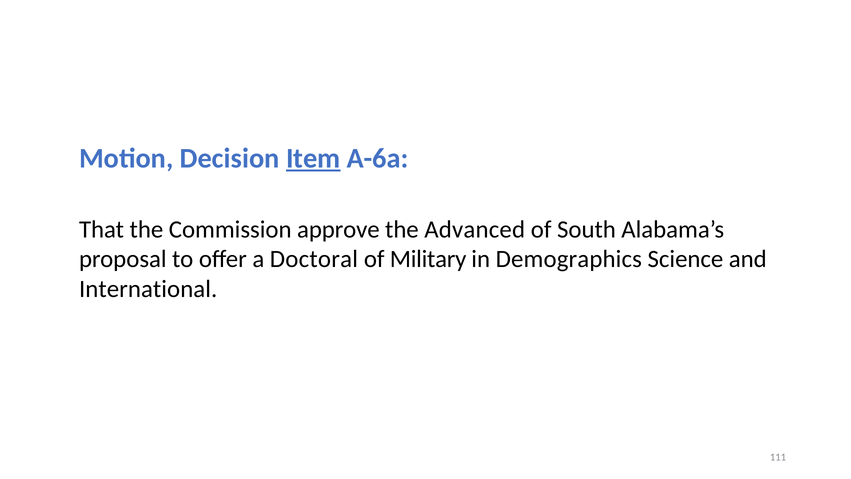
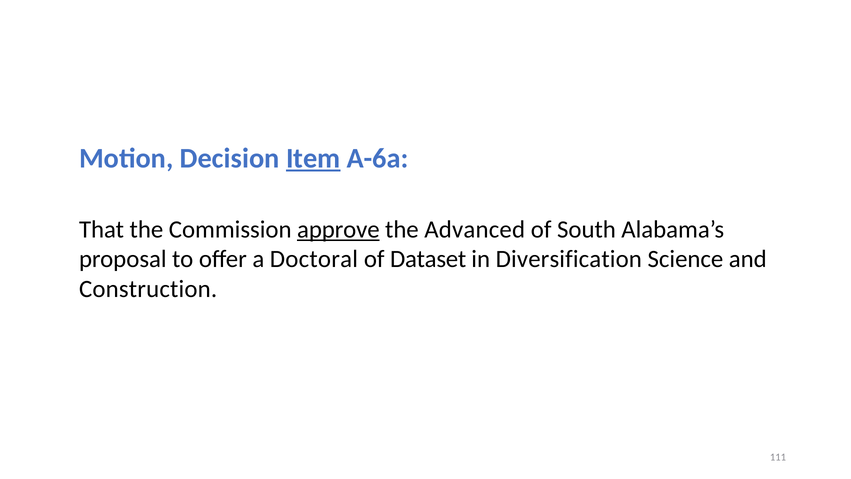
approve underline: none -> present (338, 229)
Military: Military -> Dataset (428, 259)
Demographics: Demographics -> Diversification (569, 259)
International: International -> Construction (148, 289)
